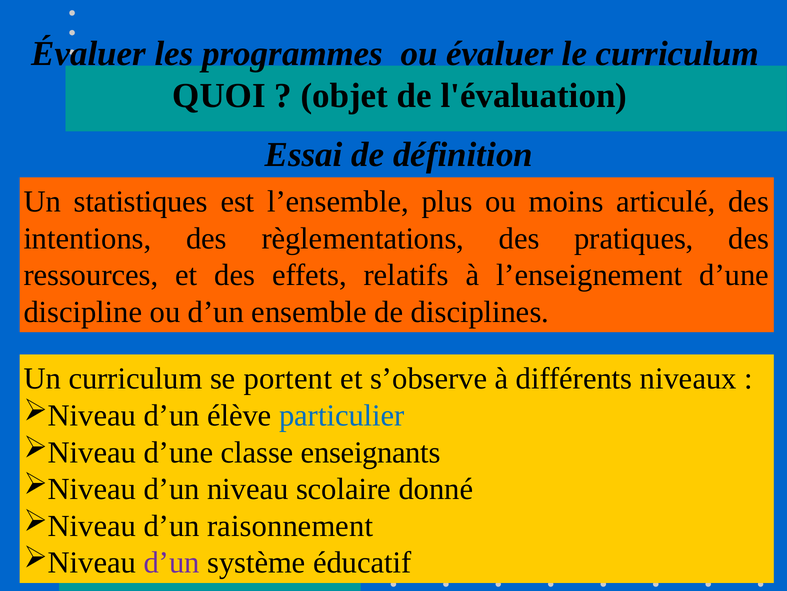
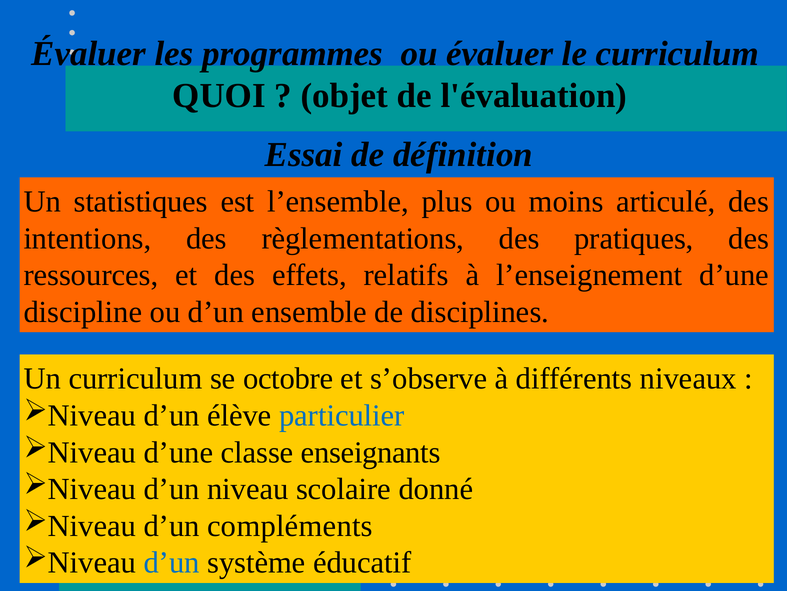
portent: portent -> octobre (288, 378)
raisonnement: raisonnement -> compléments (290, 525)
d’un colour: purple -> blue (172, 562)
